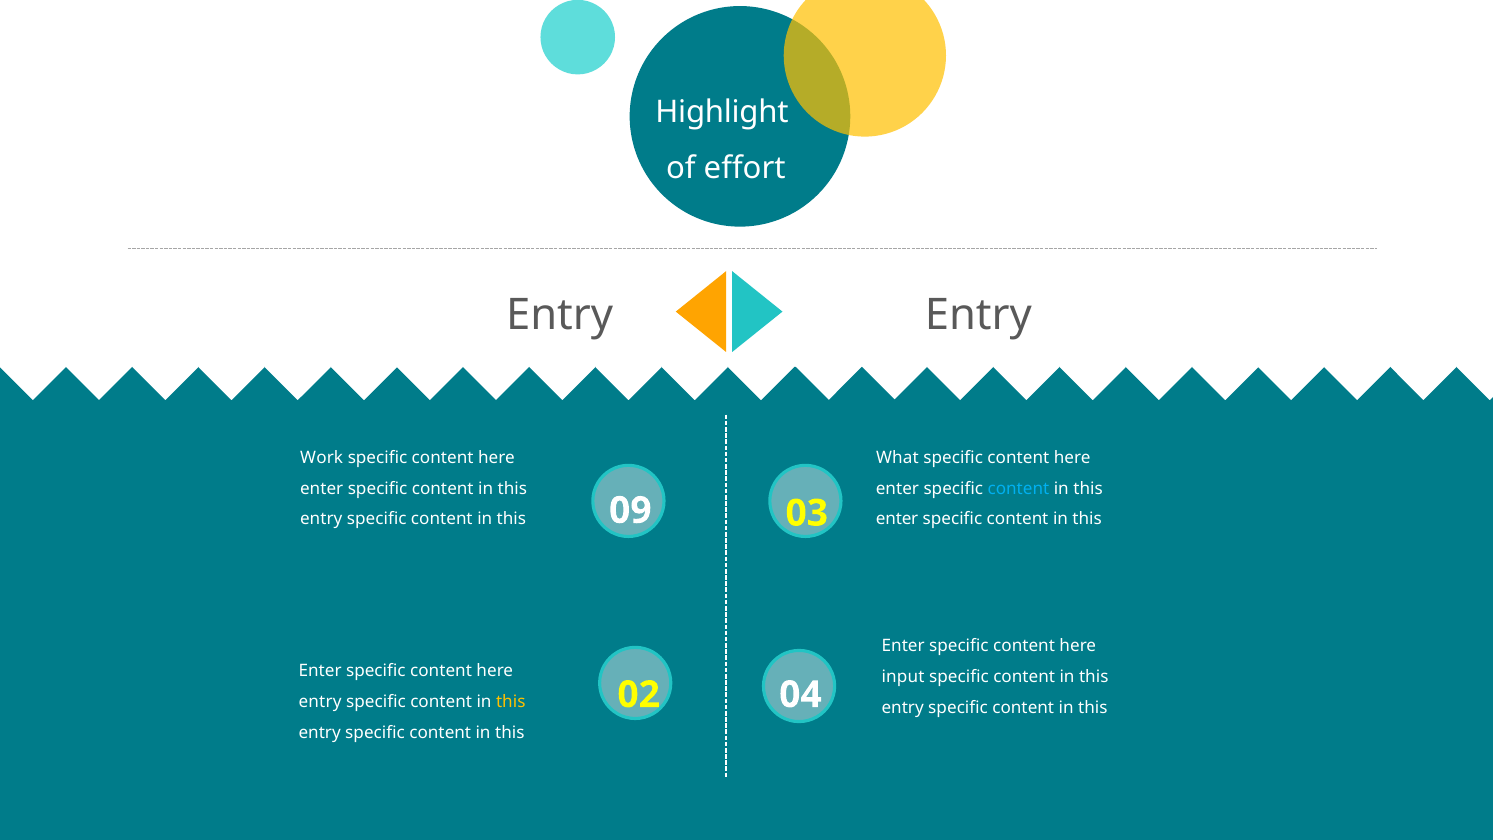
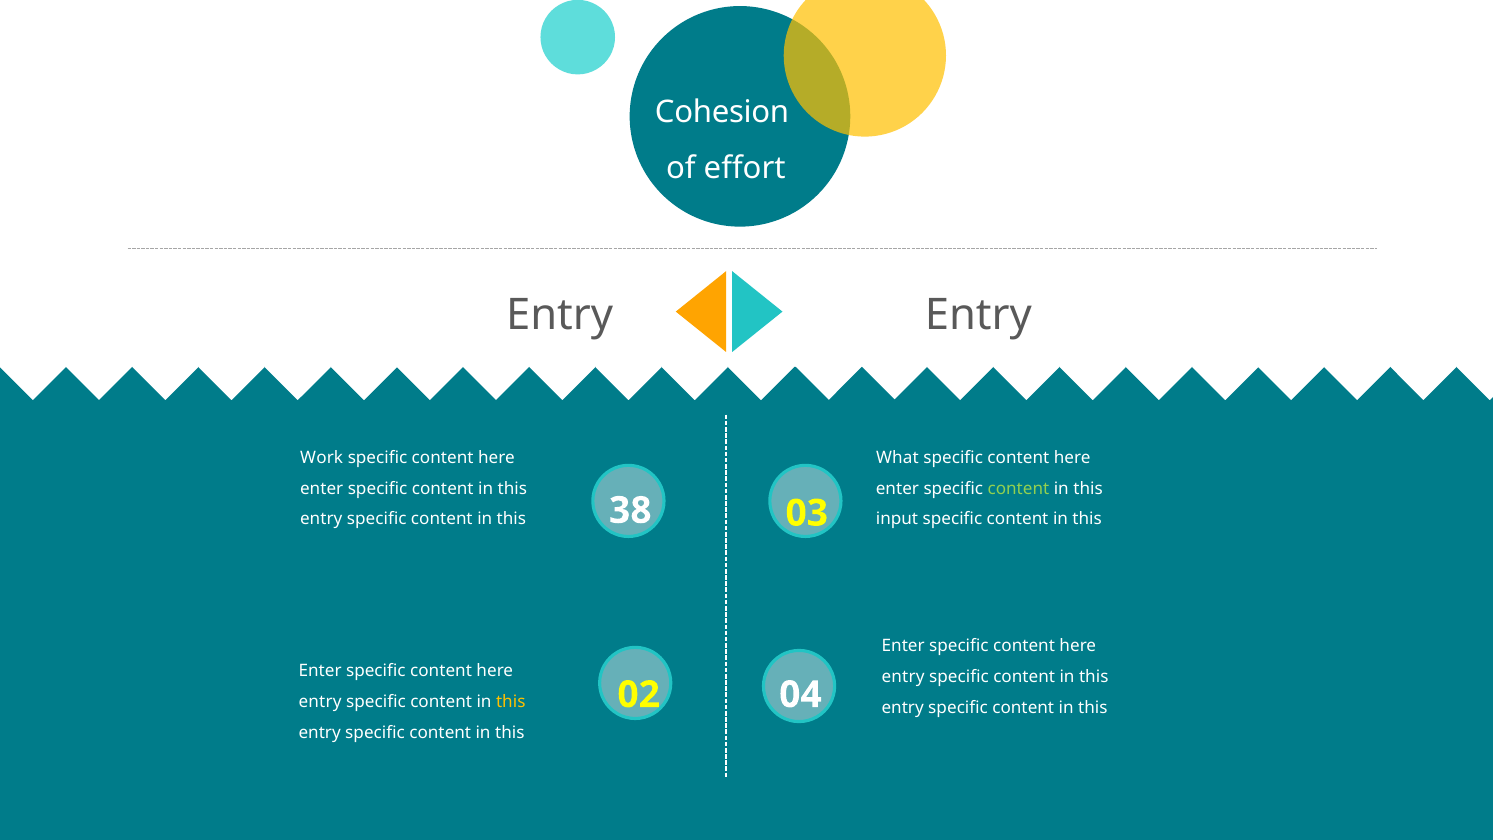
Highlight: Highlight -> Cohesion (722, 112)
content colour: light blue -> light green (1018, 489)
09: 09 -> 38 (630, 511)
enter: enter -> input (897, 519)
input: input -> entry (903, 677)
